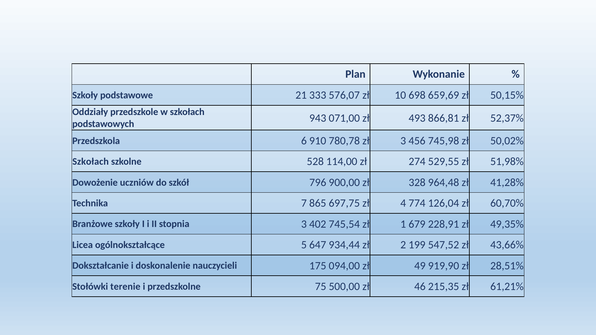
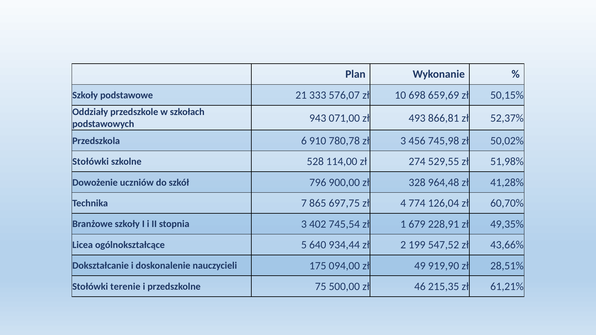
Szkołach: Szkołach -> Stołówki (91, 162)
647: 647 -> 640 (318, 245)
